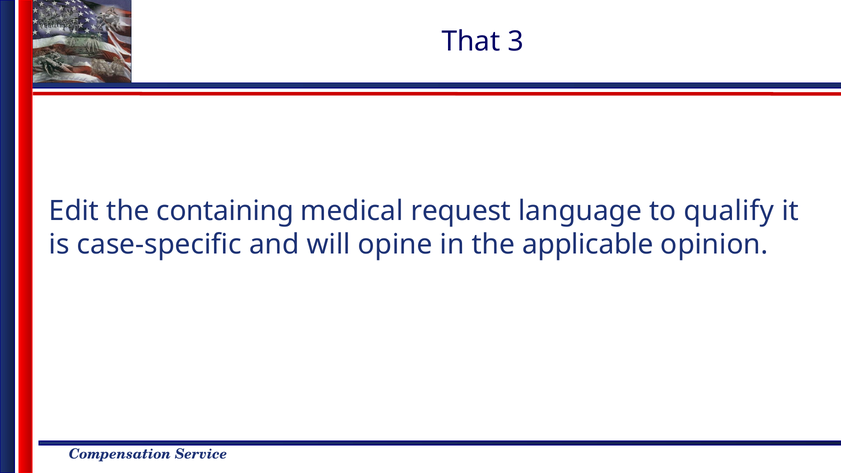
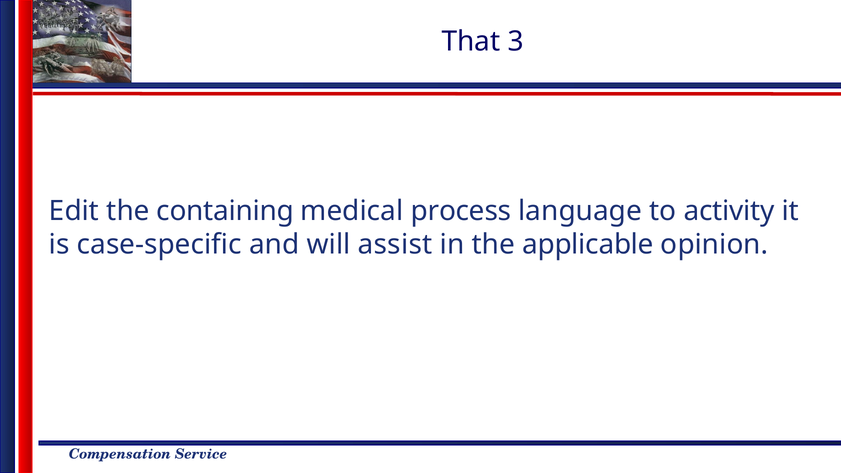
request: request -> process (461, 211)
qualify: qualify -> activity (729, 211)
opine: opine -> assist (395, 245)
